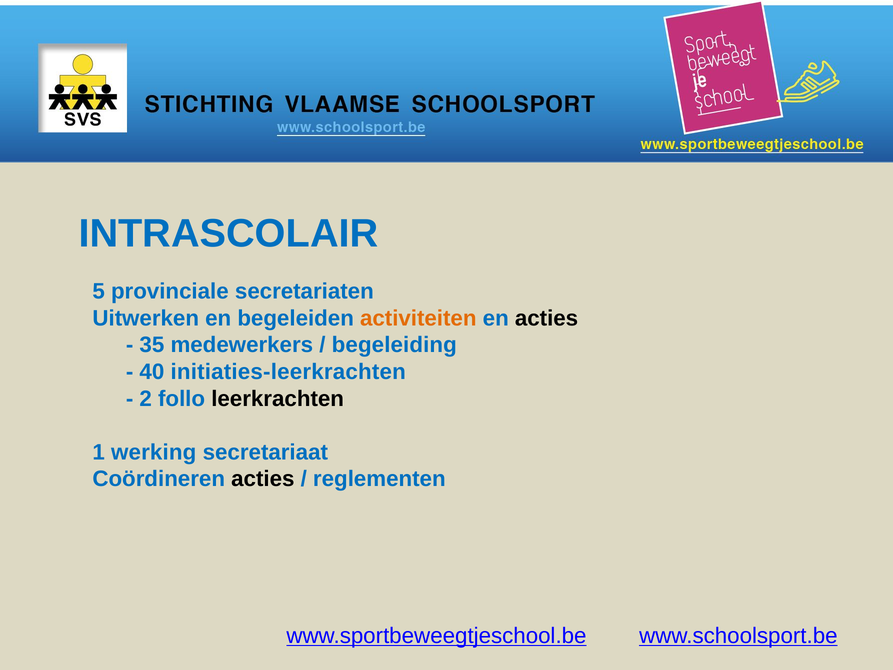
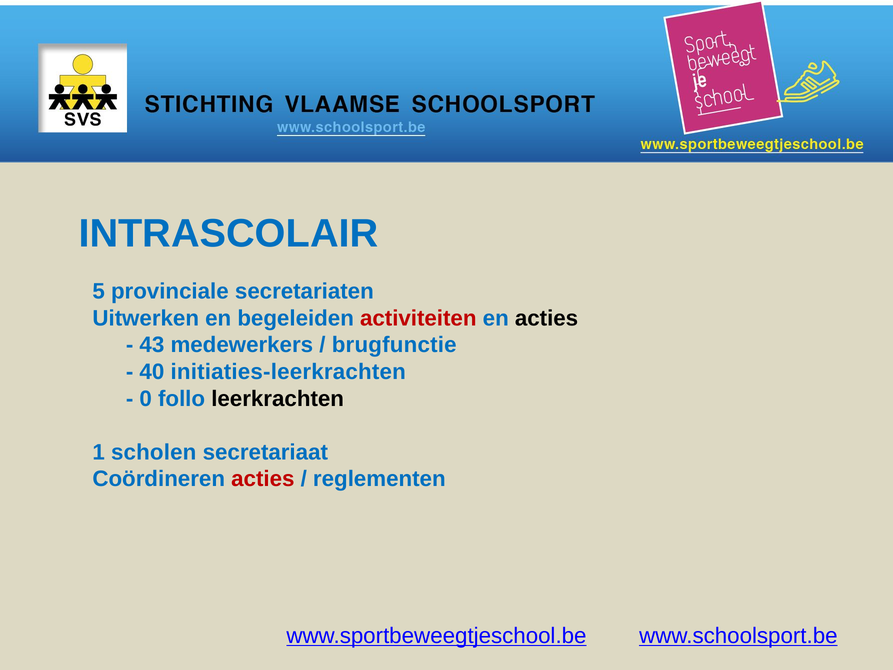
activiteiten colour: orange -> red (418, 318)
35: 35 -> 43 (152, 345)
begeleiding: begeleiding -> brugfunctie (394, 345)
2: 2 -> 0 (146, 399)
werking: werking -> scholen (154, 452)
acties colour: black -> red (263, 479)
